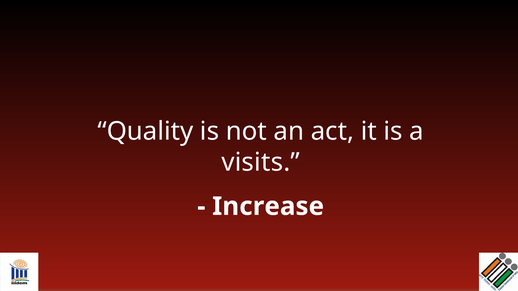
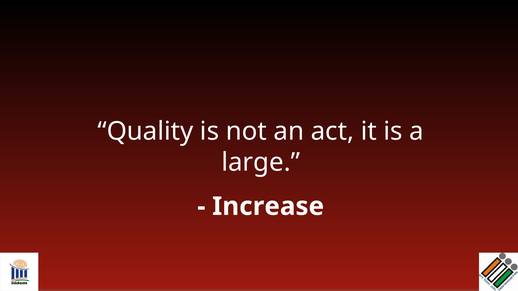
visits: visits -> large (261, 163)
